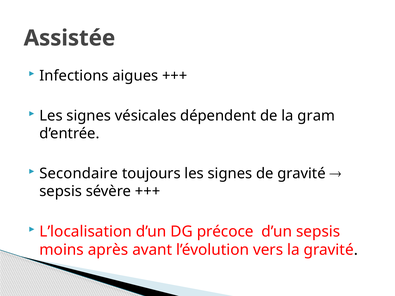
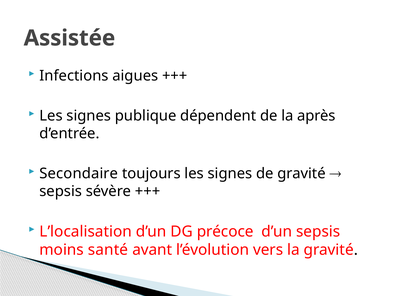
vésicales: vésicales -> publique (146, 116)
gram: gram -> après (316, 116)
après: après -> santé (108, 250)
